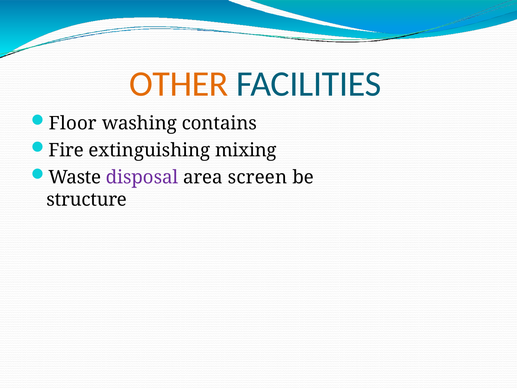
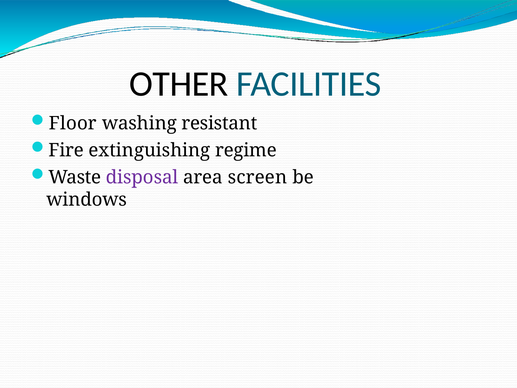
OTHER colour: orange -> black (179, 84)
contains: contains -> resistant (219, 123)
mixing: mixing -> regime (246, 150)
structure: structure -> windows (87, 199)
